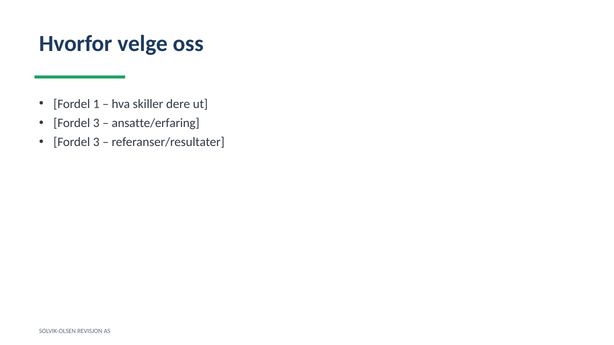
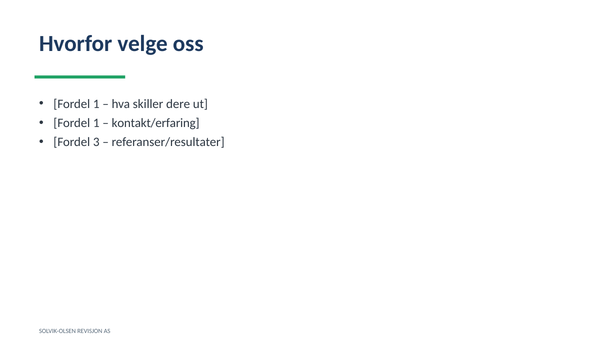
3: 3 -> 1 (96, 123)
ansatte/erfaring: ansatte/erfaring -> kontakt/erfaring (156, 123)
